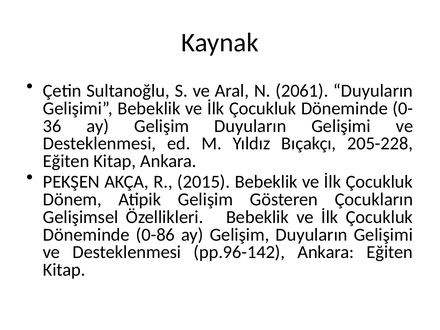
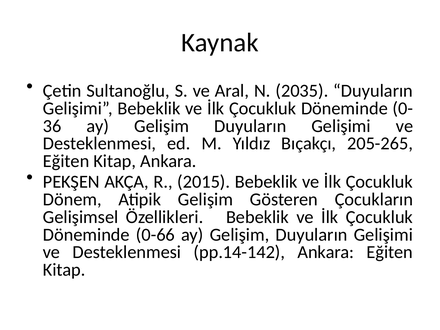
2061: 2061 -> 2035 (302, 91)
205-228: 205-228 -> 205-265 (380, 144)
0-86: 0-86 -> 0-66 (155, 235)
pp.96-142: pp.96-142 -> pp.14-142 (239, 252)
